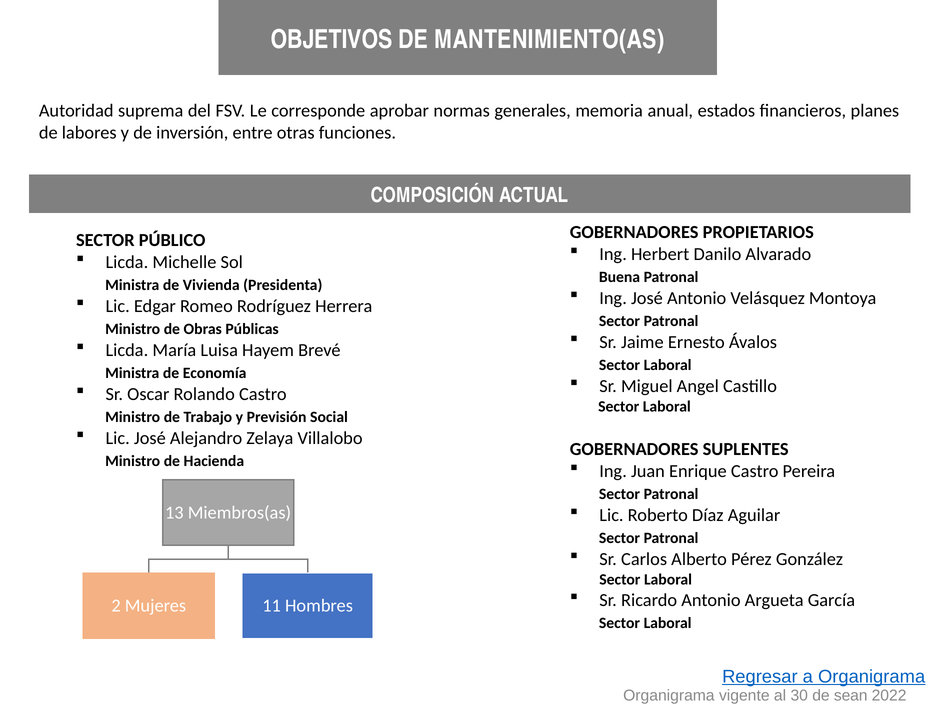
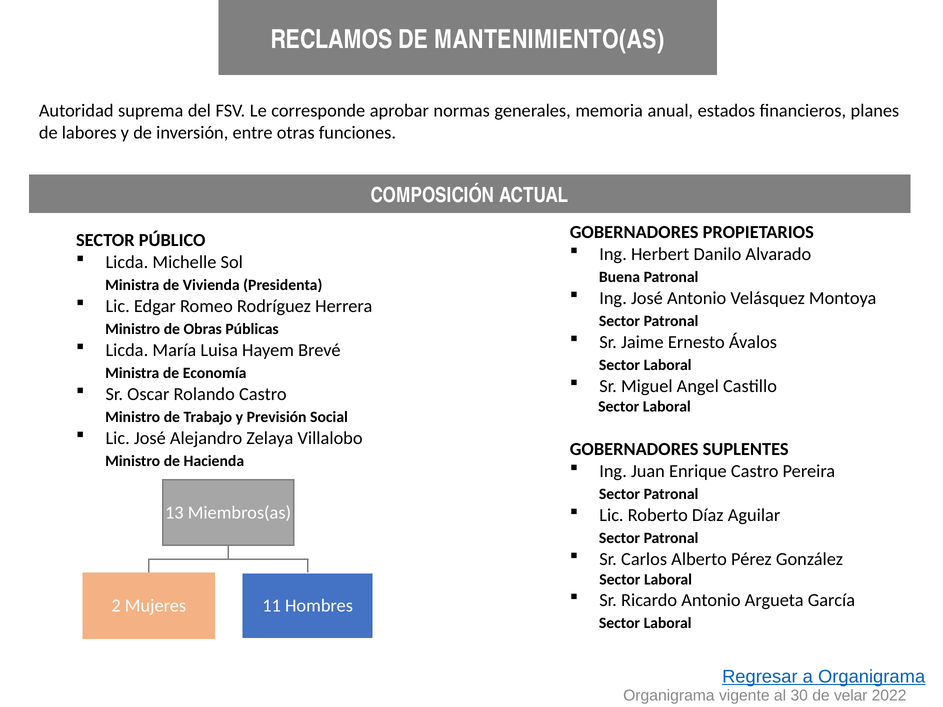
OBJETIVOS: OBJETIVOS -> RECLAMOS (332, 40)
sean: sean -> velar (851, 696)
